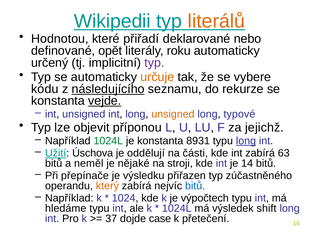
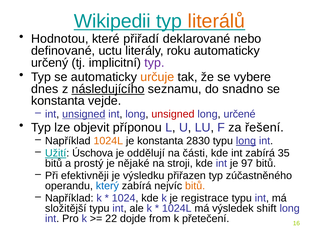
opět: opět -> uctu (110, 51)
kódu: kódu -> dnes (45, 89)
rekurze: rekurze -> snadno (243, 89)
vejde underline: present -> none (105, 101)
unsigned underline: none -> present (84, 114)
unsigned colour: orange -> red (173, 114)
typové: typové -> určené (240, 114)
jejichž: jejichž -> řešení (264, 128)
1024L colour: green -> orange (108, 141)
8931: 8931 -> 2830 (198, 141)
63: 63 -> 35 (284, 153)
neměl: neměl -> prostý (89, 164)
14: 14 -> 97 (247, 164)
přepínače: přepínače -> efektivněji (85, 176)
který colour: orange -> blue (107, 186)
bitů colour: blue -> orange (195, 186)
výpočtech: výpočtech -> registrace (205, 198)
hledáme: hledáme -> složitější (66, 209)
37: 37 -> 22 (111, 219)
case: case -> from (160, 219)
